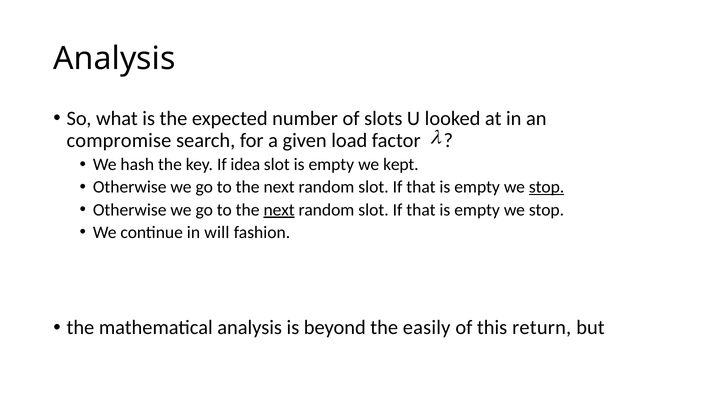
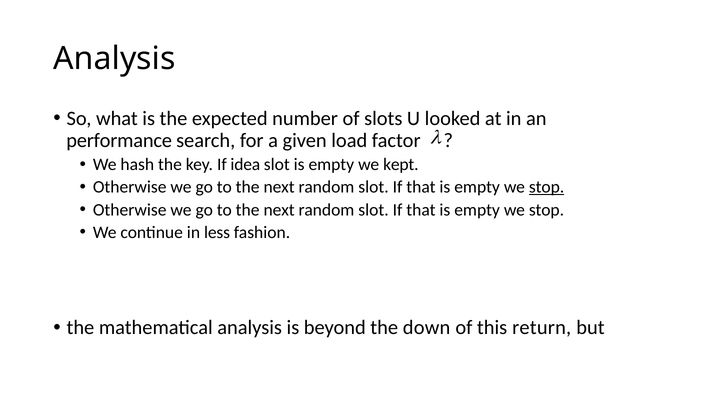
compromise: compromise -> performance (119, 141)
next underline: present -> none (279, 210)
will: will -> less (217, 232)
easily: easily -> down (427, 328)
